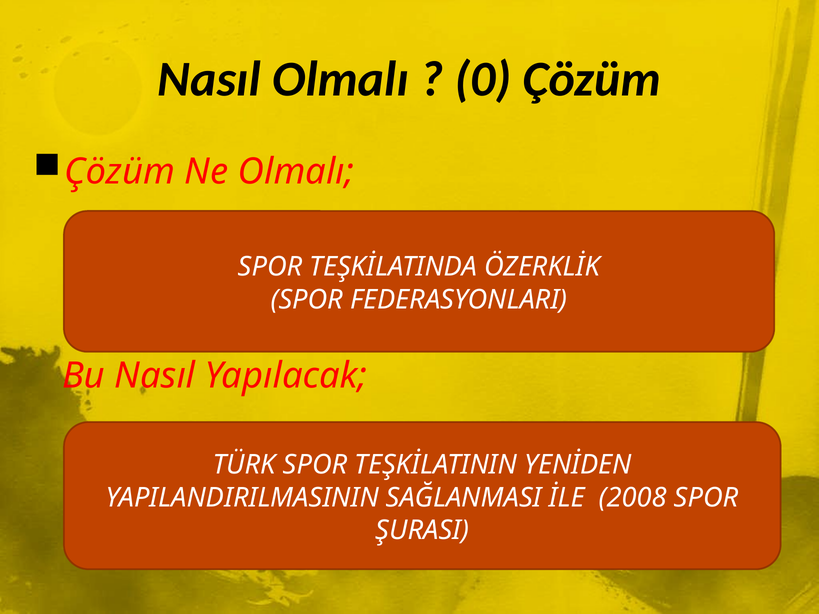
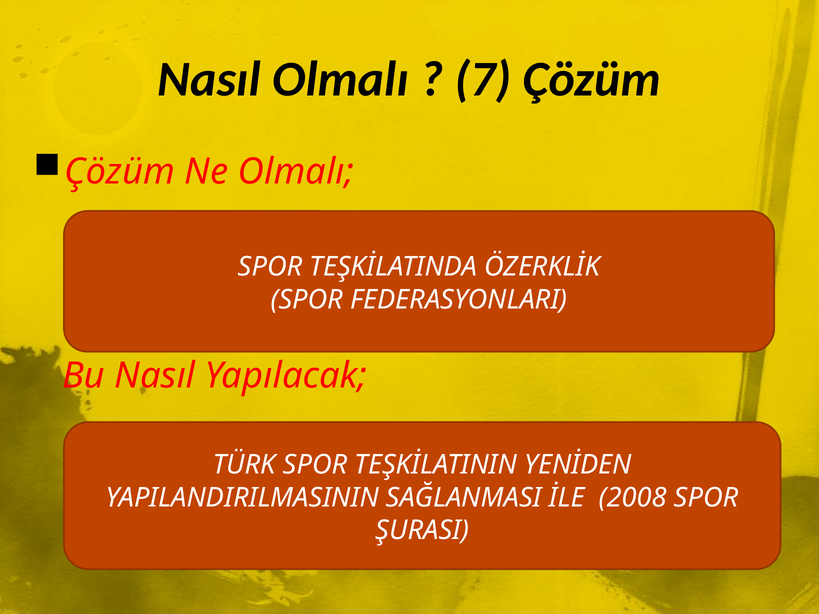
0: 0 -> 7 (483, 79)
